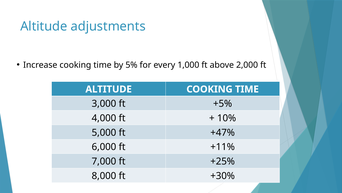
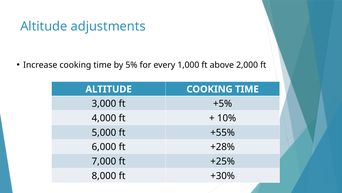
+47%: +47% -> +55% (223, 132)
+11%: +11% -> +28% (223, 147)
